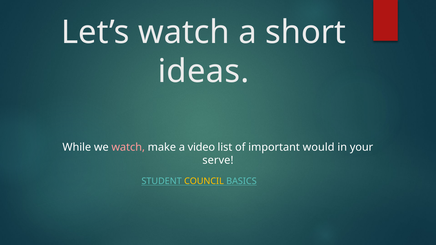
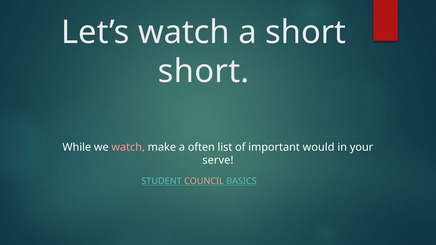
ideas: ideas -> short (204, 71)
video: video -> often (201, 147)
COUNCIL colour: yellow -> pink (204, 181)
